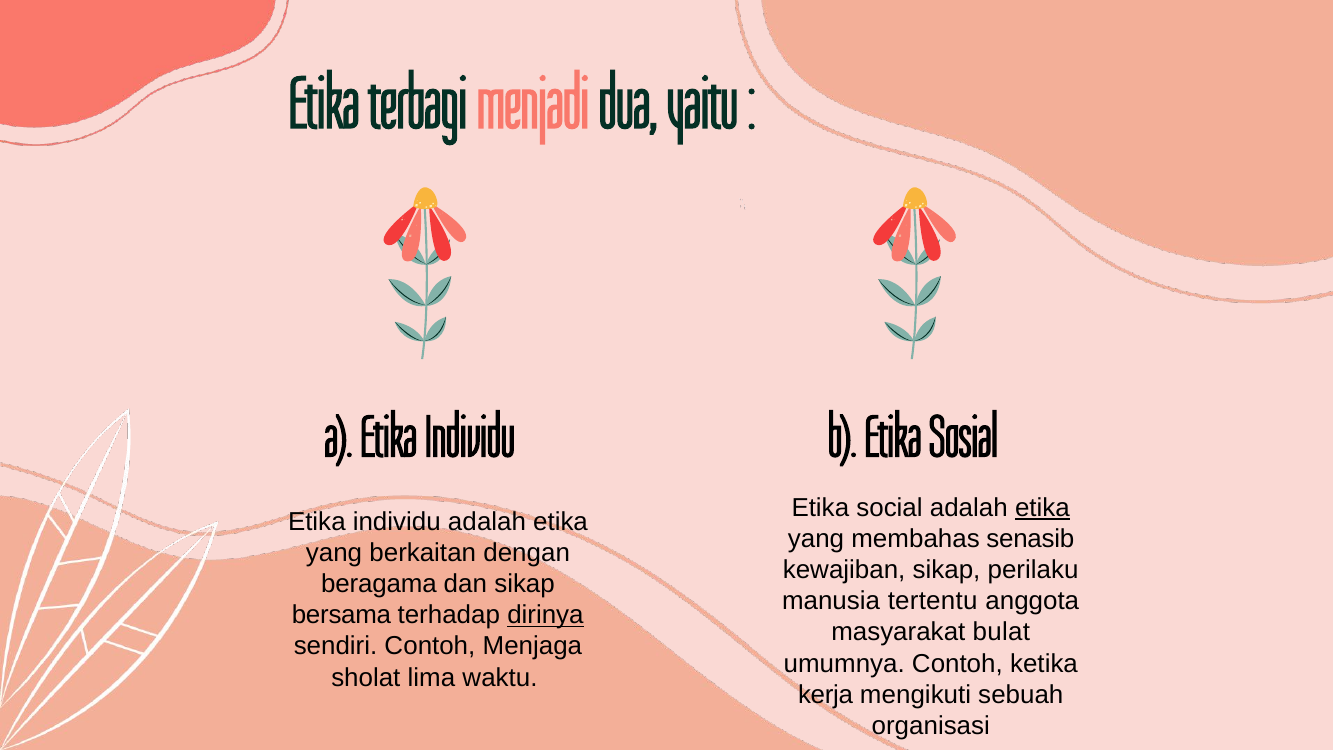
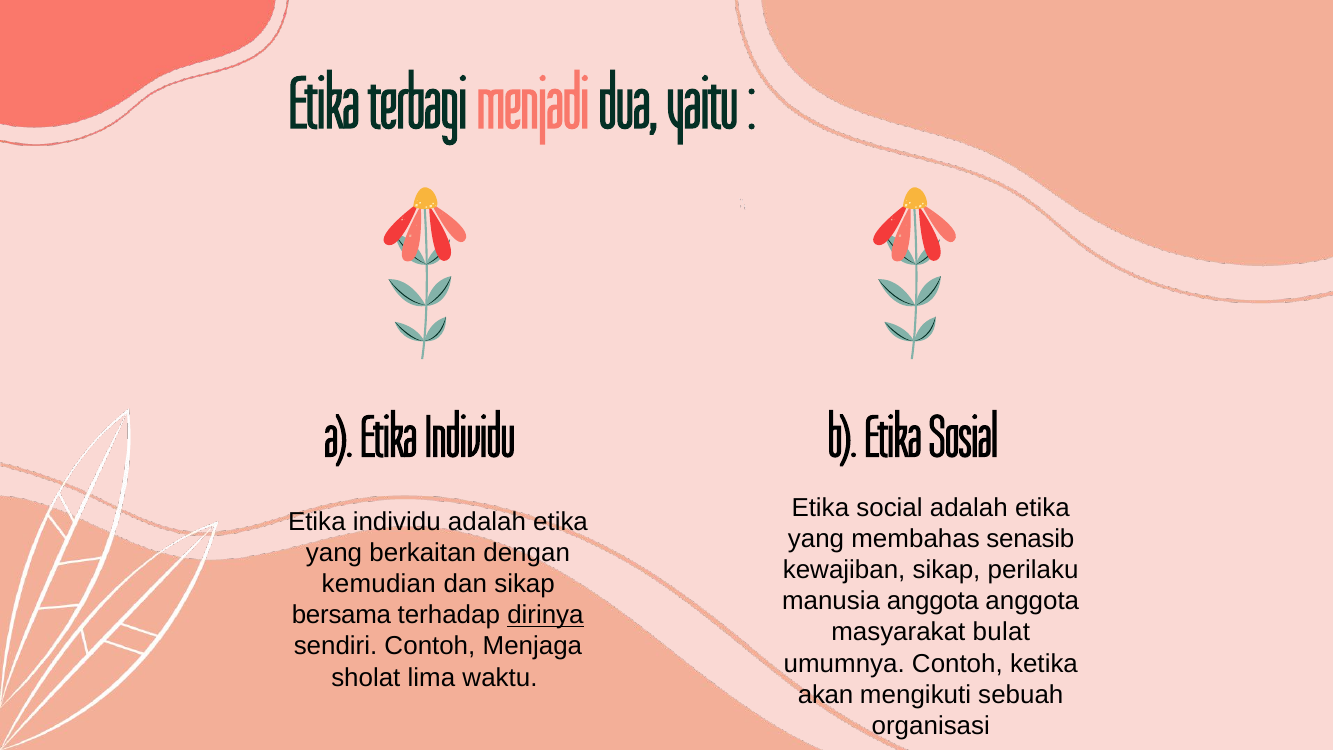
etika underline: present -> none (1042, 508)
beragama: beragama -> kemudian (379, 584)
manusia tertentu: tertentu -> anggota (933, 601)
kerja: kerja -> akan (826, 695)
